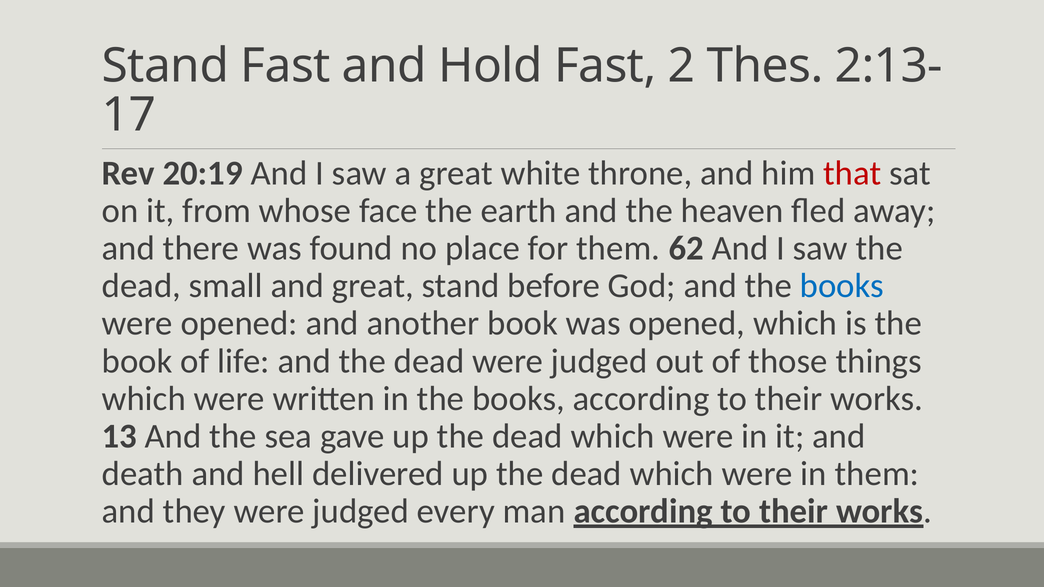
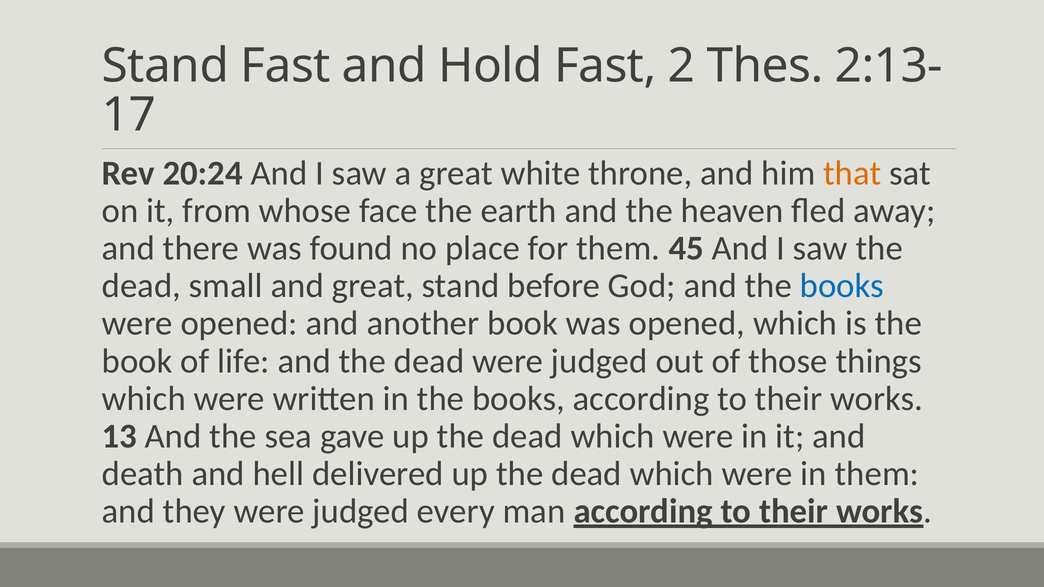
20:19: 20:19 -> 20:24 (203, 173)
that colour: red -> orange (852, 173)
62: 62 -> 45 (686, 248)
